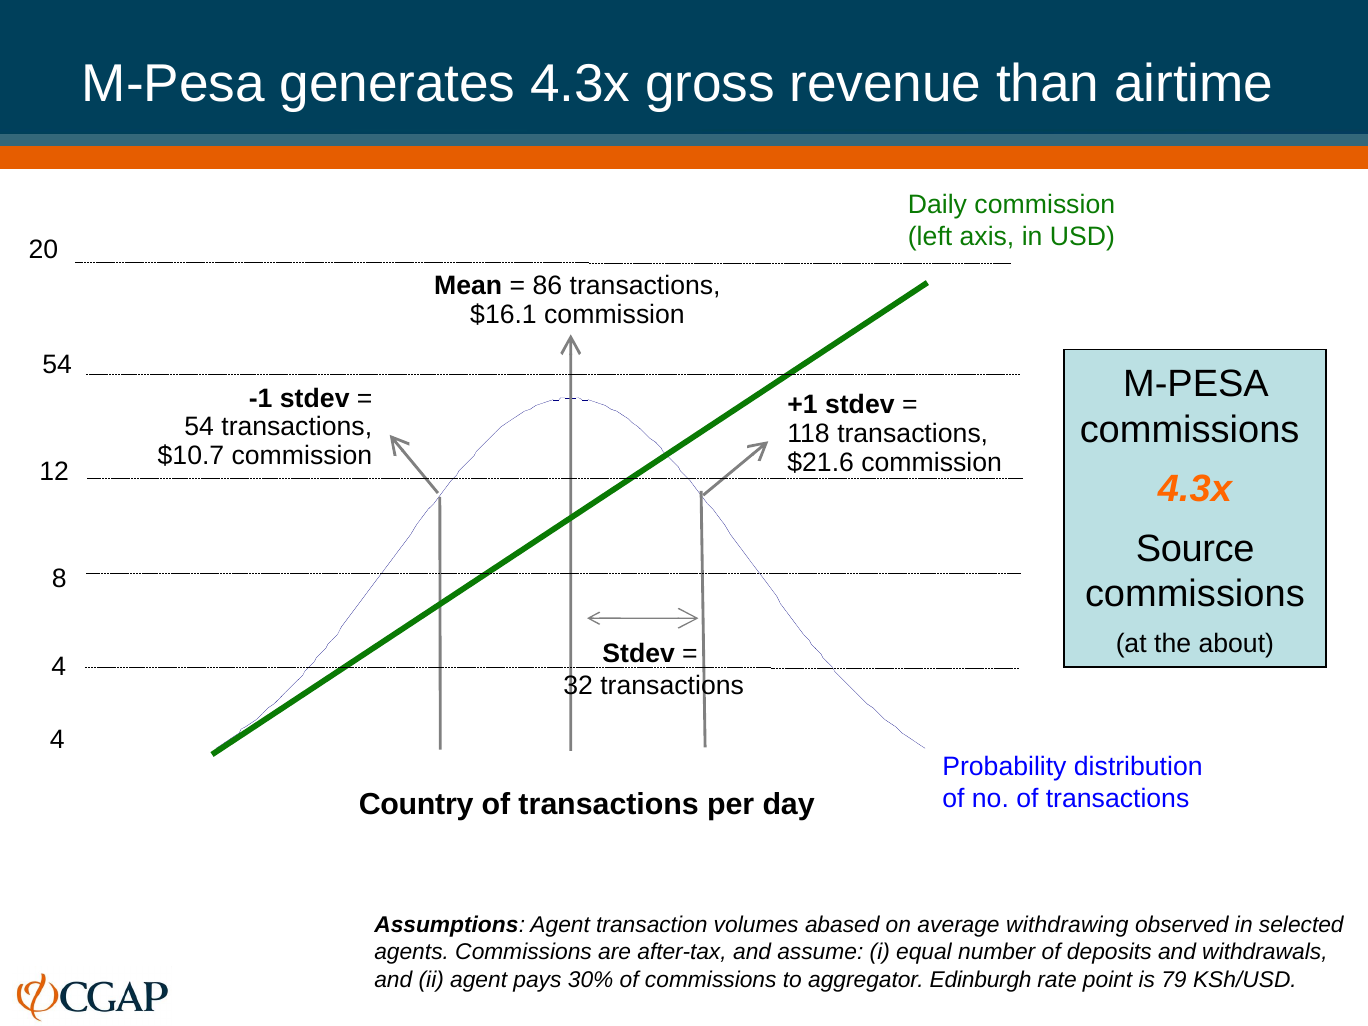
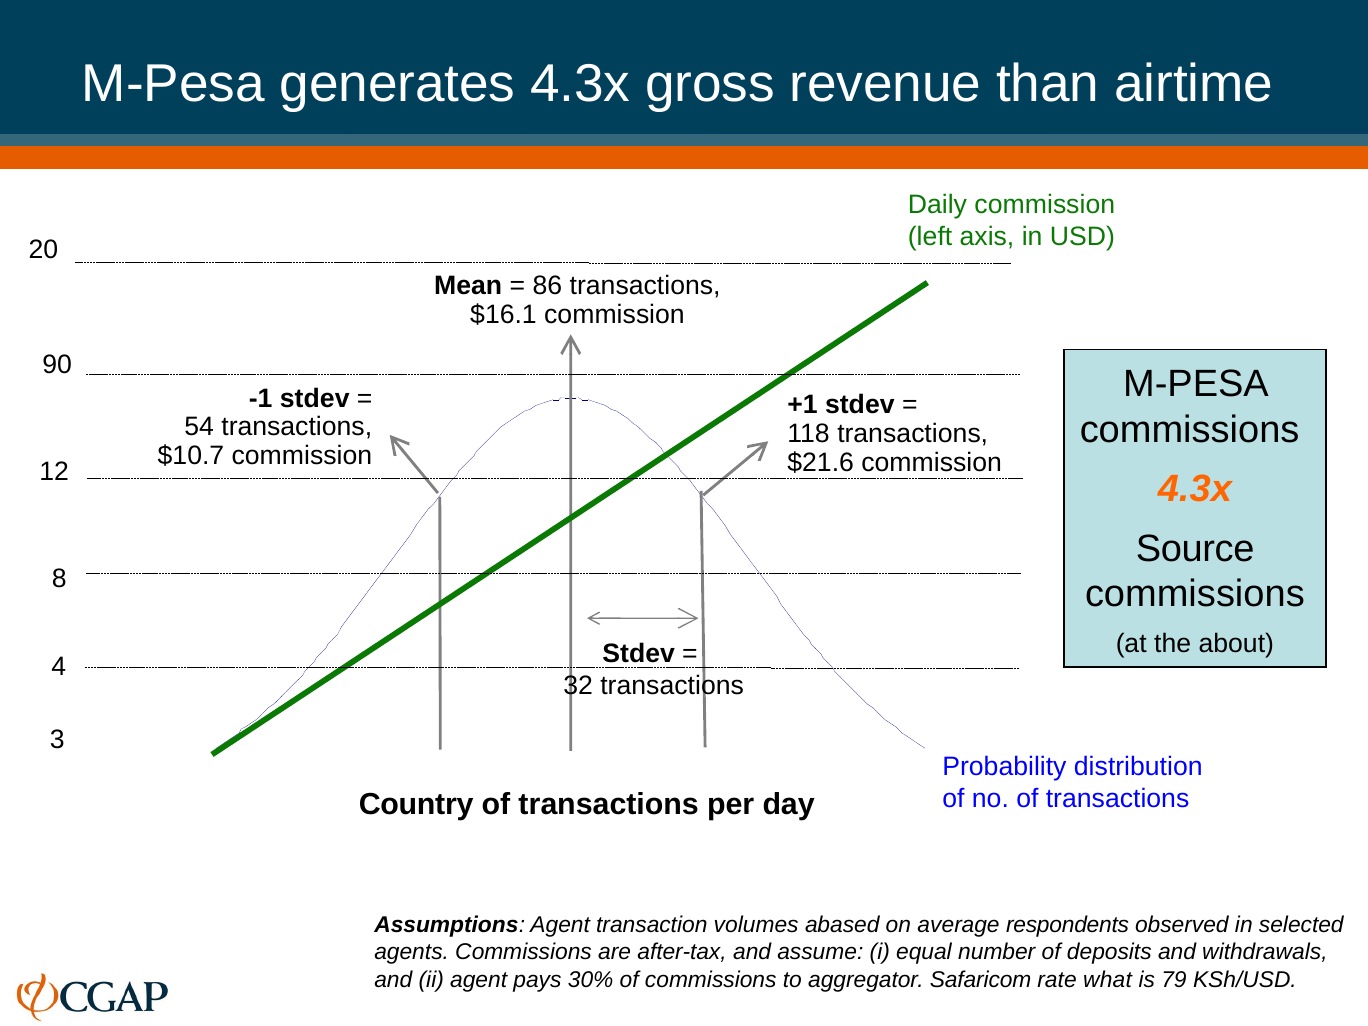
54: 54 -> 90 (57, 365)
4: 4 -> 3 (57, 740)
withdrawing: withdrawing -> respondents (1068, 925)
Edinburgh: Edinburgh -> Safaricom (981, 980)
point: point -> what (1107, 980)
